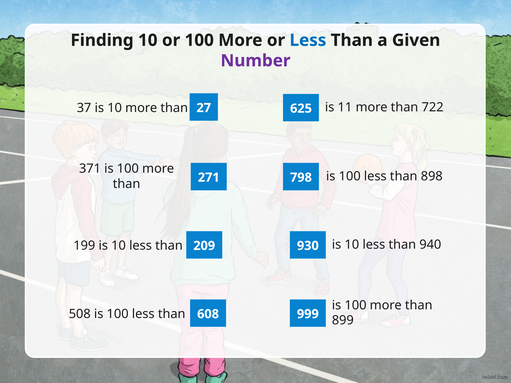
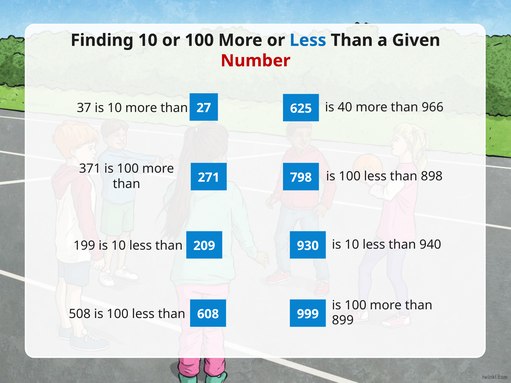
Number colour: purple -> red (255, 61)
11: 11 -> 40 (345, 107)
722: 722 -> 966 (433, 107)
